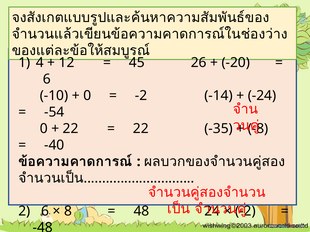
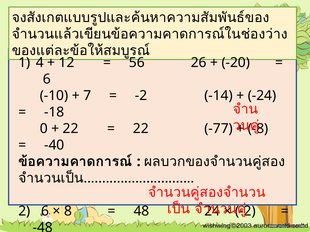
45: 45 -> 56 (137, 63)
0: 0 -> 7 (87, 96)
-54: -54 -> -18 (54, 112)
-35: -35 -> -77 (219, 129)
